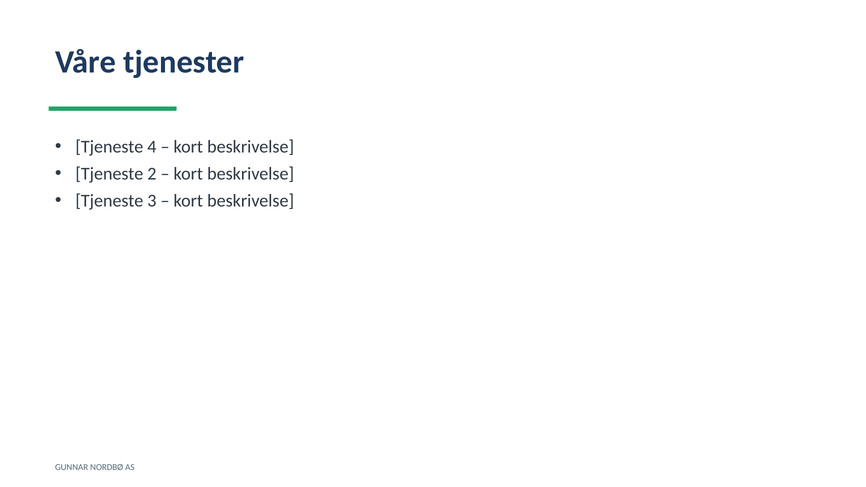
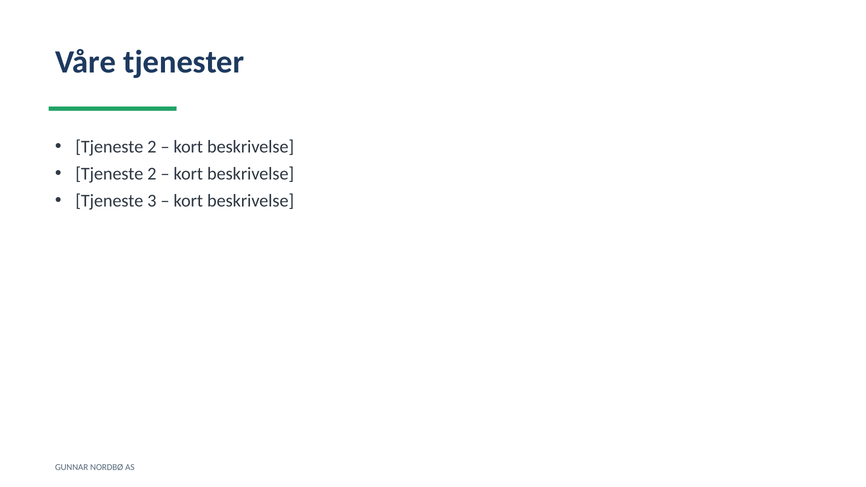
4: 4 -> 2 (152, 147)
